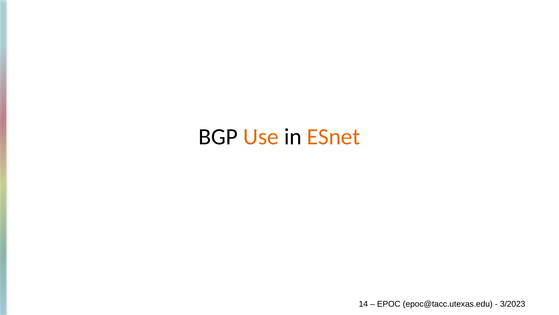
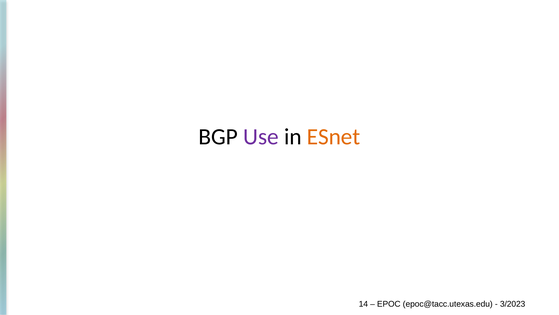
Use colour: orange -> purple (261, 136)
